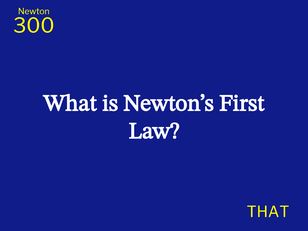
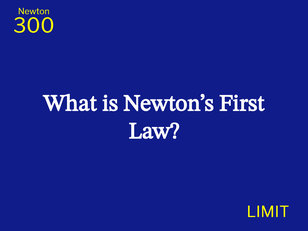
THAT: THAT -> LIMIT (268, 212)
